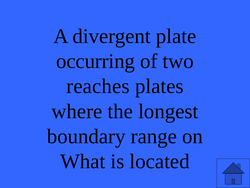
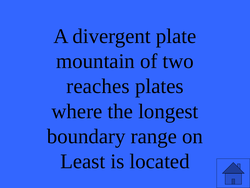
occurring: occurring -> mountain (95, 61)
What: What -> Least (83, 161)
